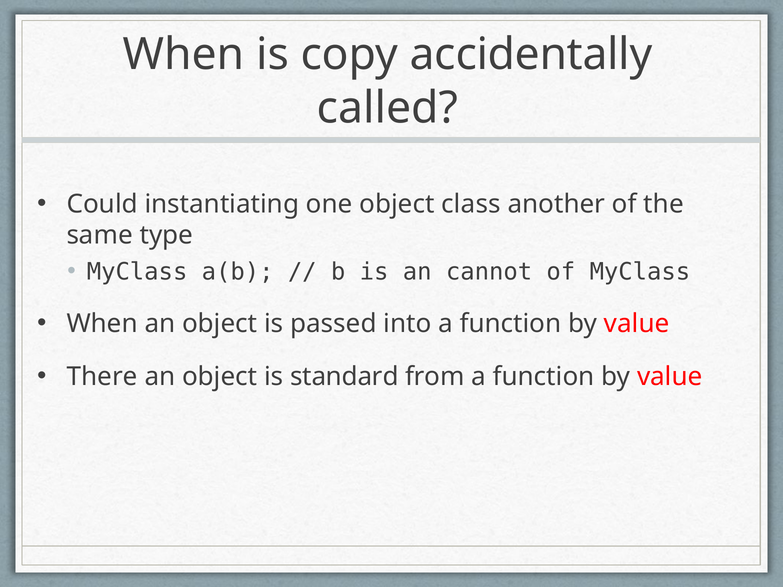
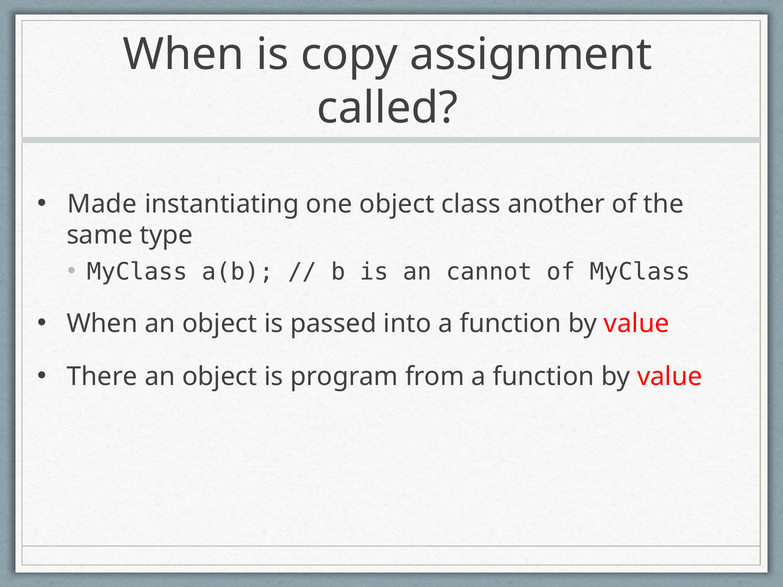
accidentally: accidentally -> assignment (531, 55)
Could: Could -> Made (102, 204)
standard: standard -> program (344, 377)
